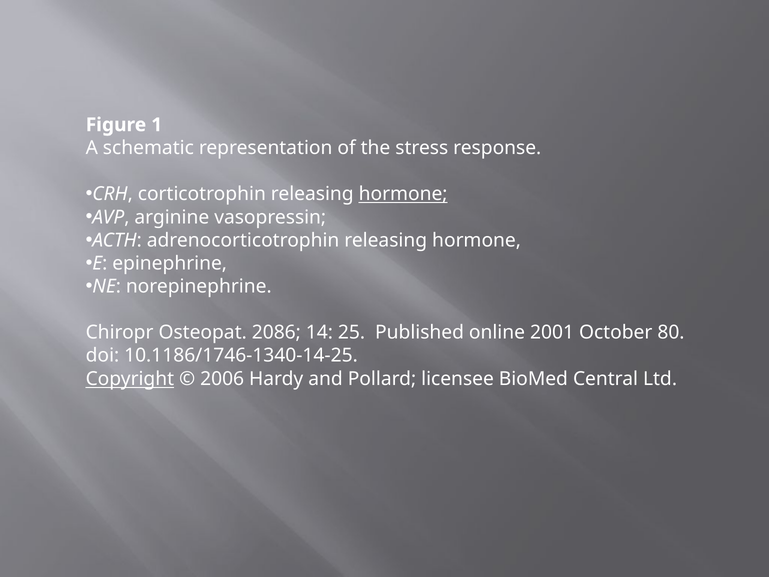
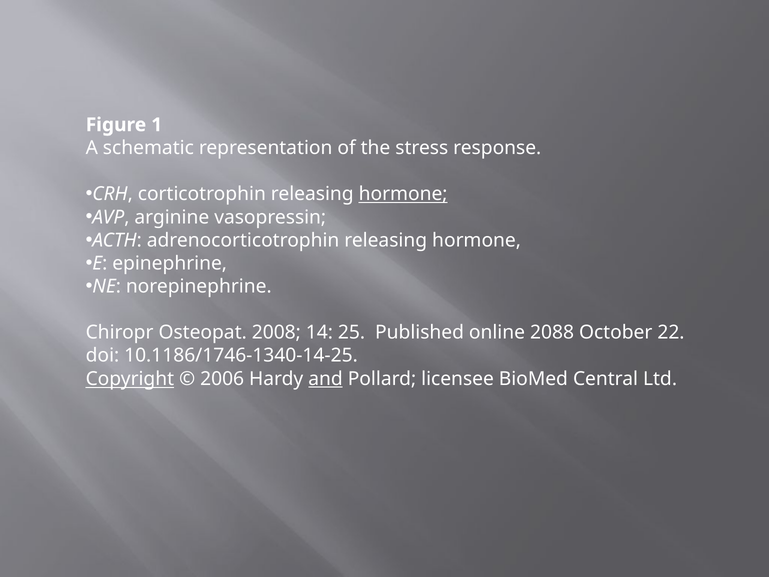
2086: 2086 -> 2008 (276, 332)
2001: 2001 -> 2088 (552, 332)
80: 80 -> 22 (671, 332)
and underline: none -> present (326, 379)
